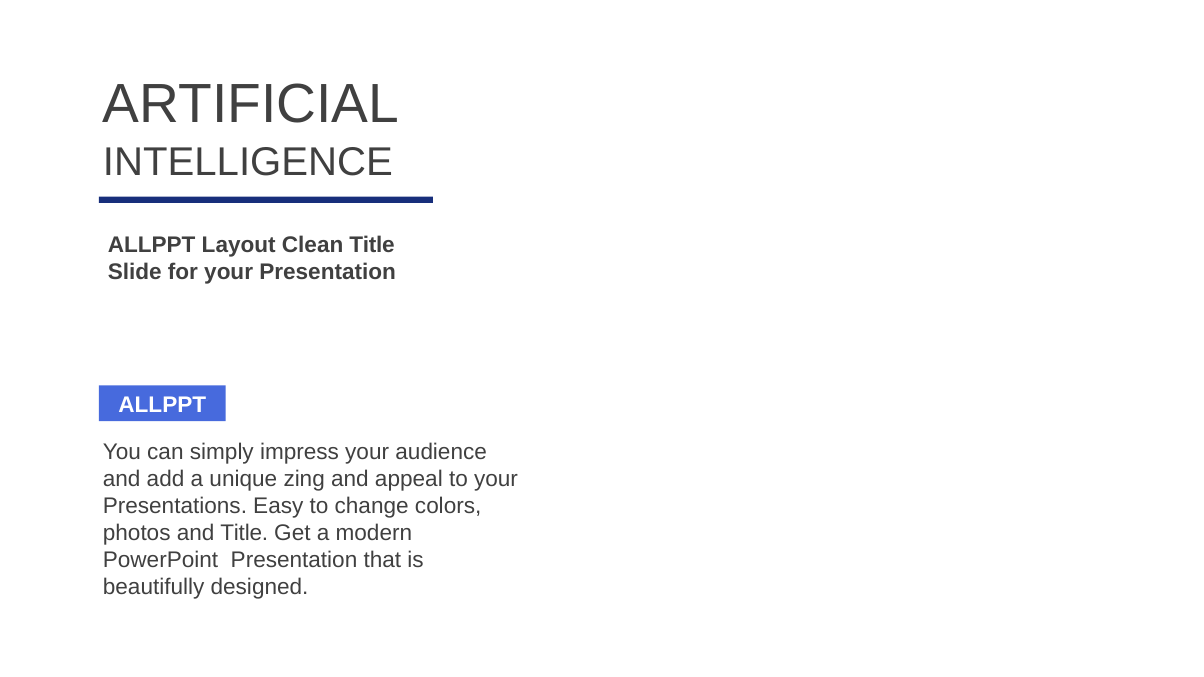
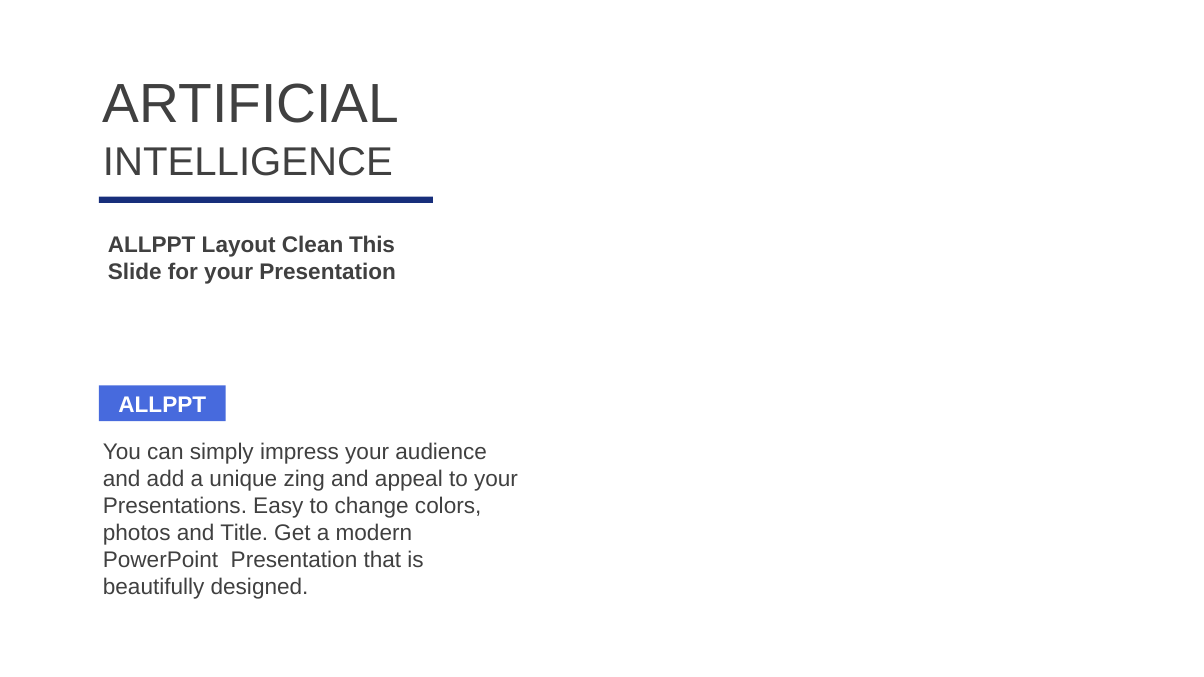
Clean Title: Title -> This (372, 245)
